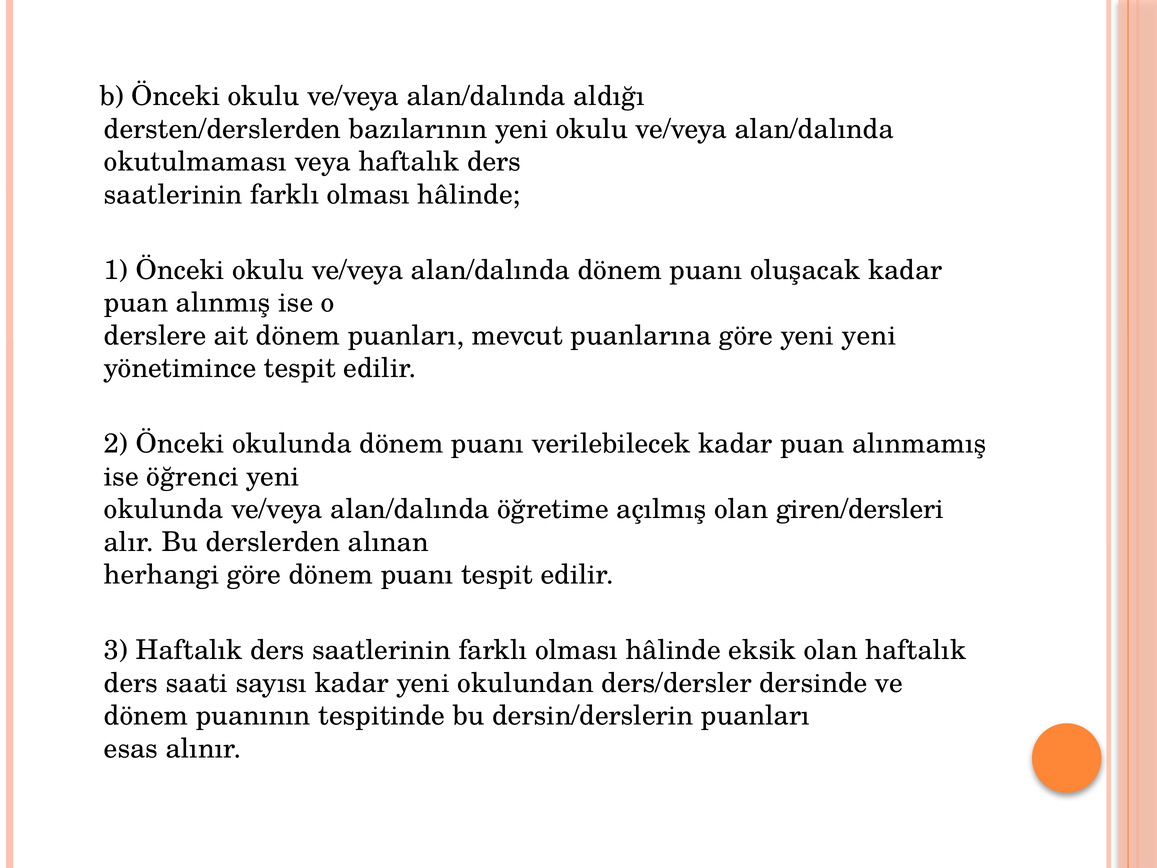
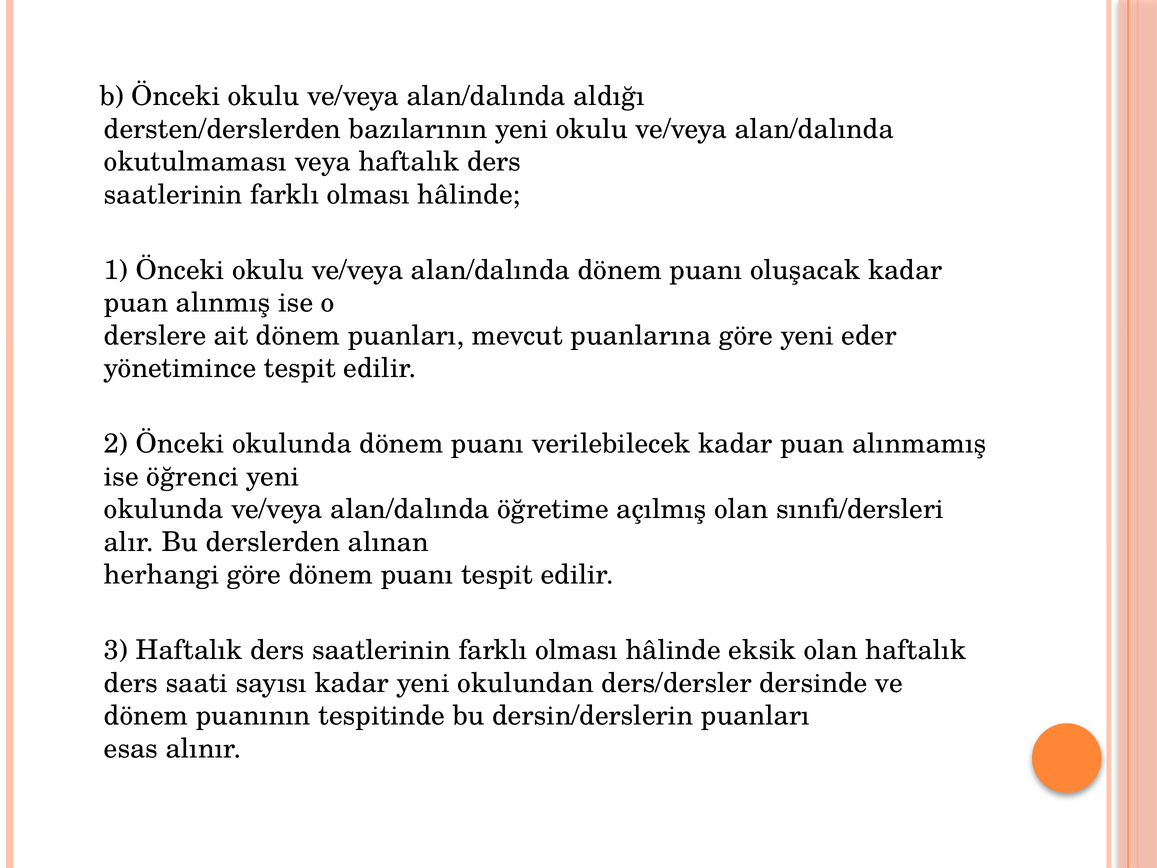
yeni yeni: yeni -> eder (869, 336)
giren/dersleri: giren/dersleri -> sınıfı/dersleri (860, 509)
